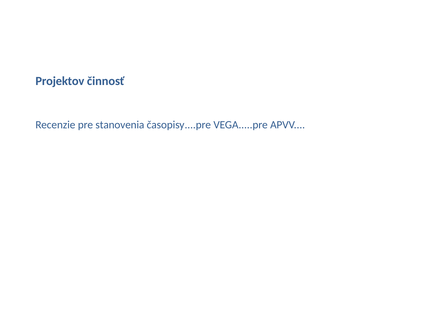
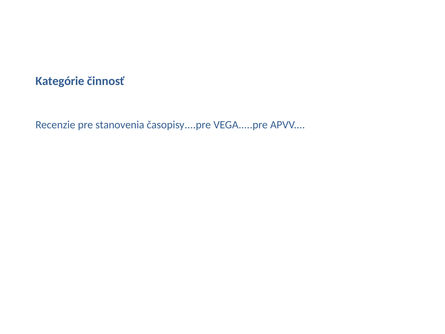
Projektov: Projektov -> Kategórie (60, 81)
